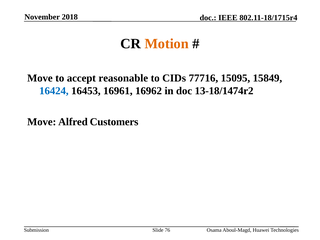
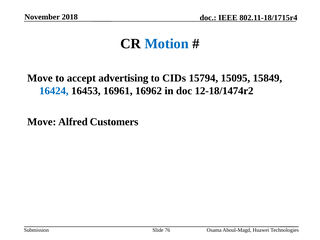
Motion colour: orange -> blue (167, 44)
reasonable: reasonable -> advertising (123, 78)
77716: 77716 -> 15794 (203, 78)
13-18/1474r2: 13-18/1474r2 -> 12-18/1474r2 (224, 91)
